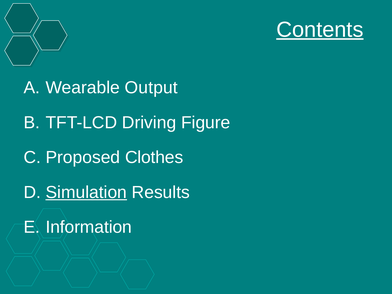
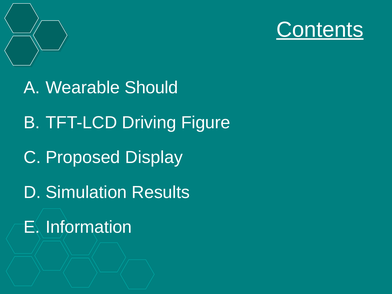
Output: Output -> Should (151, 88)
Clothes: Clothes -> Display (154, 157)
Simulation underline: present -> none (86, 192)
